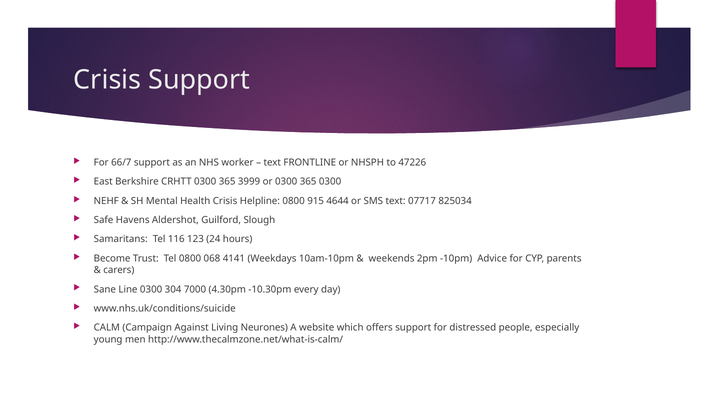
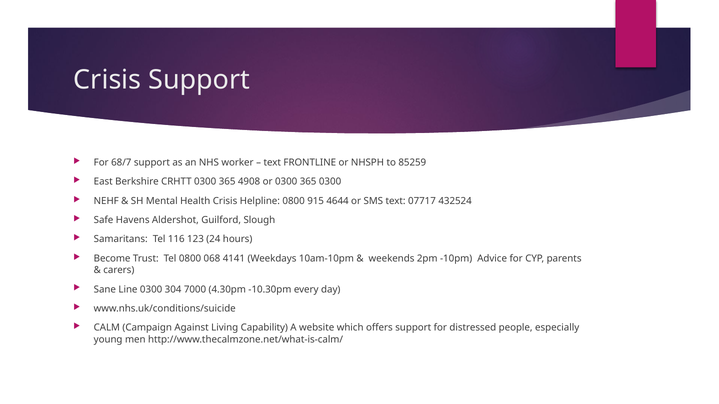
66/7: 66/7 -> 68/7 (121, 163)
47226: 47226 -> 85259 (412, 163)
3999: 3999 -> 4908 (249, 182)
825034: 825034 -> 432524 (455, 201)
Neurones: Neurones -> Capability (264, 328)
